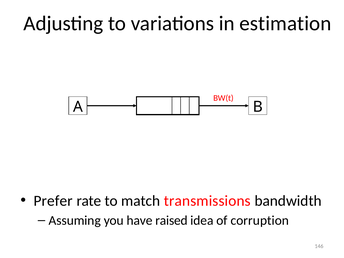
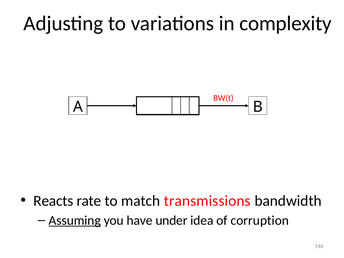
estimation: estimation -> complexity (286, 24)
Prefer: Prefer -> Reacts (53, 201)
Assuming underline: none -> present (75, 220)
raised: raised -> under (171, 220)
